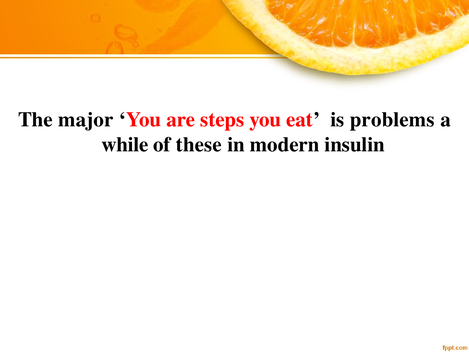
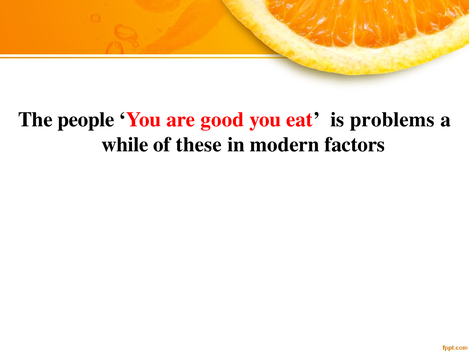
major: major -> people (86, 120)
steps: steps -> good (222, 120)
insulin: insulin -> factors (355, 145)
